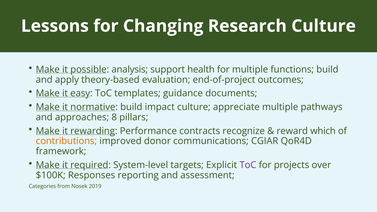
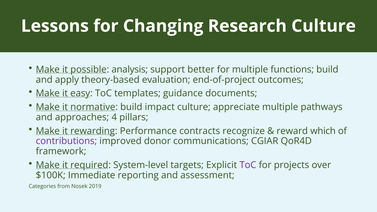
health: health -> better (201, 70)
8: 8 -> 4 (114, 117)
contributions colour: orange -> purple (66, 141)
Responses: Responses -> Immediate (92, 175)
